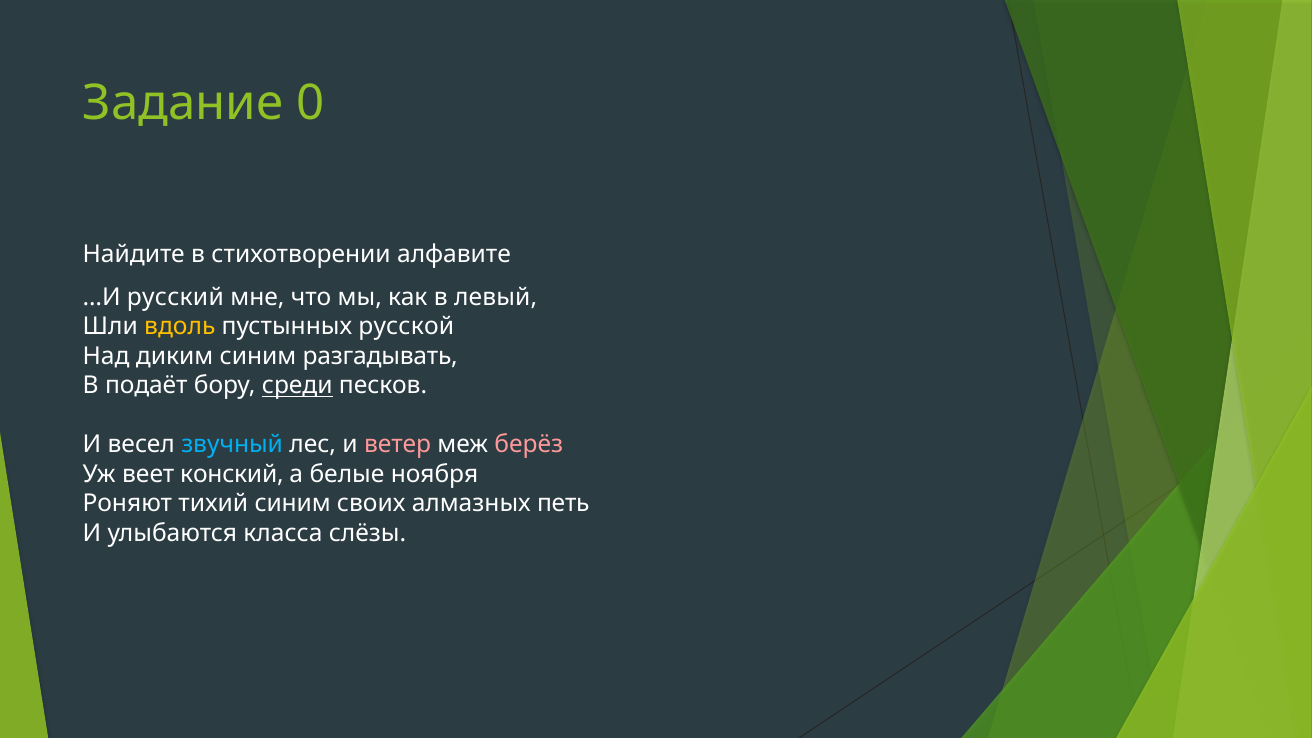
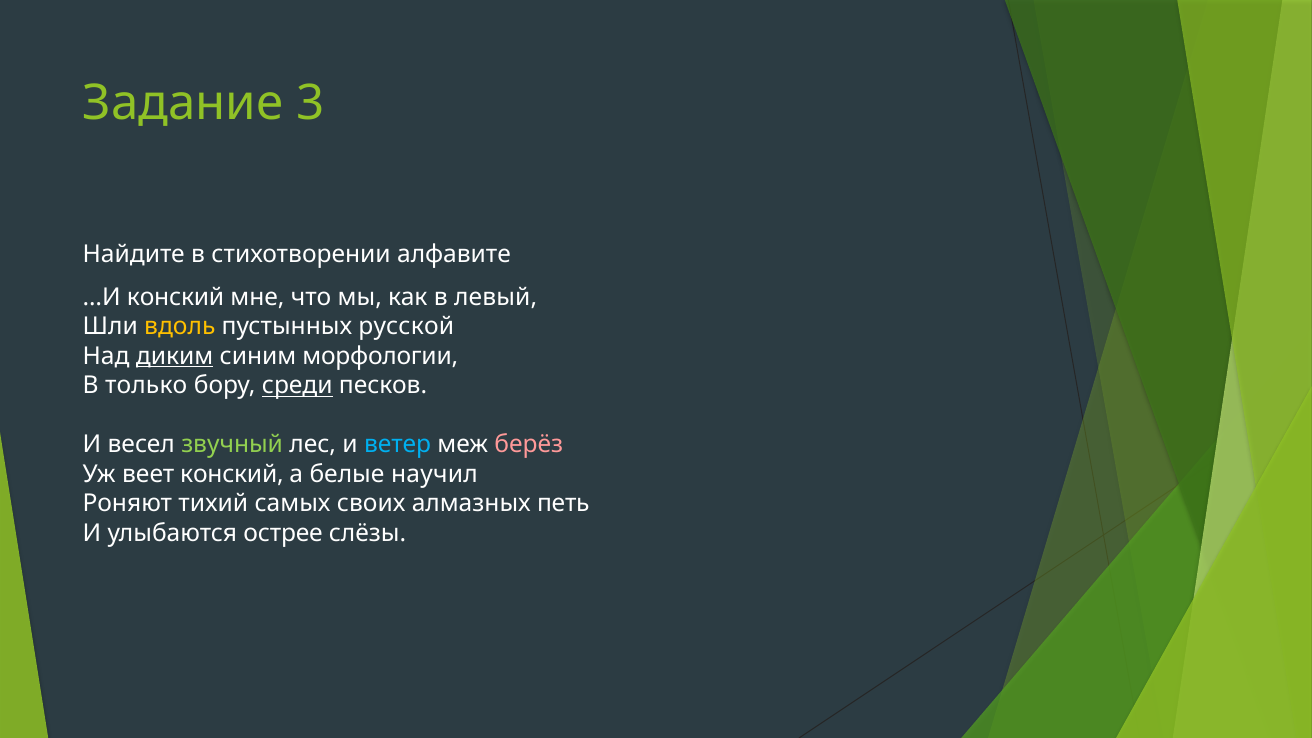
0: 0 -> 3 (310, 103)
…И русский: русский -> конский (176, 297)
диким underline: none -> present (175, 356)
разгадывать: разгадывать -> морфологии (380, 356)
подаёт: подаёт -> только (146, 386)
звучный colour: light blue -> light green (232, 445)
ветер colour: pink -> light blue (398, 445)
ноября: ноября -> научил (434, 474)
тихий синим: синим -> самых (293, 504)
класса: класса -> острее (283, 533)
